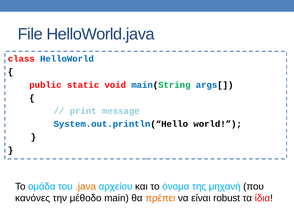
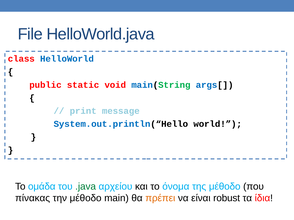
.java colour: orange -> green (86, 187)
της μηχανή: μηχανή -> μέθοδο (225, 187)
κανόνες: κανόνες -> πίνακας (33, 199)
